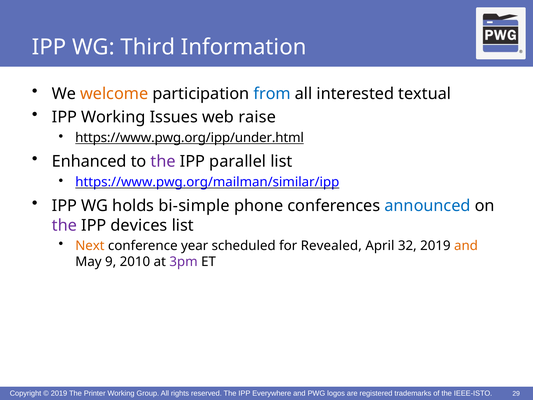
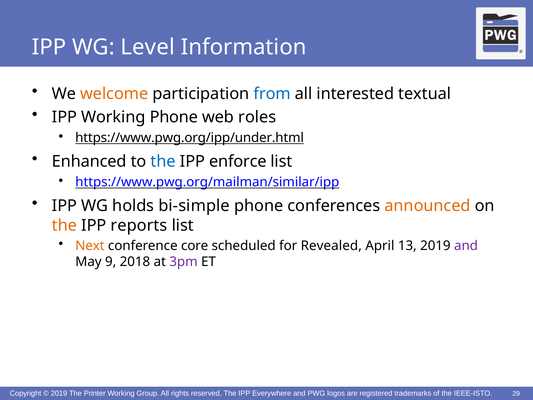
Third: Third -> Level (148, 47)
Working Issues: Issues -> Phone (174, 117)
raise: raise -> roles (257, 117)
the colour: purple -> blue (163, 161)
parallel: parallel -> enforce (238, 161)
announced colour: blue -> orange (428, 206)
the colour: purple -> orange (65, 225)
devices: devices -> reports (139, 225)
year: year -> core (195, 246)
32: 32 -> 13 (407, 246)
and colour: orange -> purple (466, 246)
2010: 2010 -> 2018 (135, 262)
